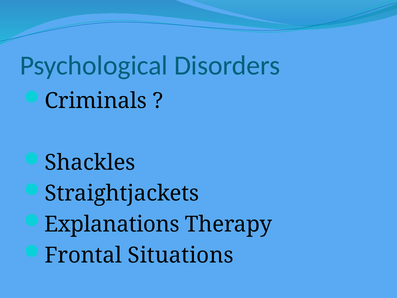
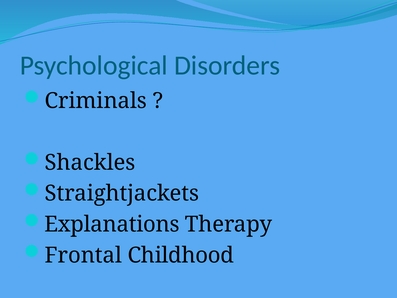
Situations: Situations -> Childhood (181, 255)
